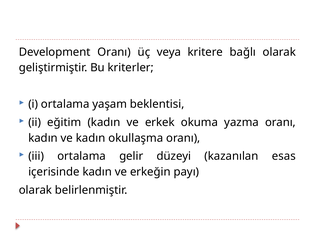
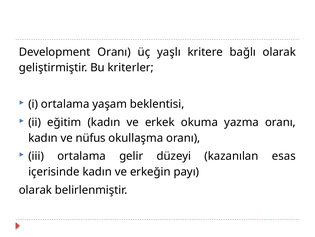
veya: veya -> yaşlı (169, 52)
ve kadın: kadın -> nüfus (91, 138)
